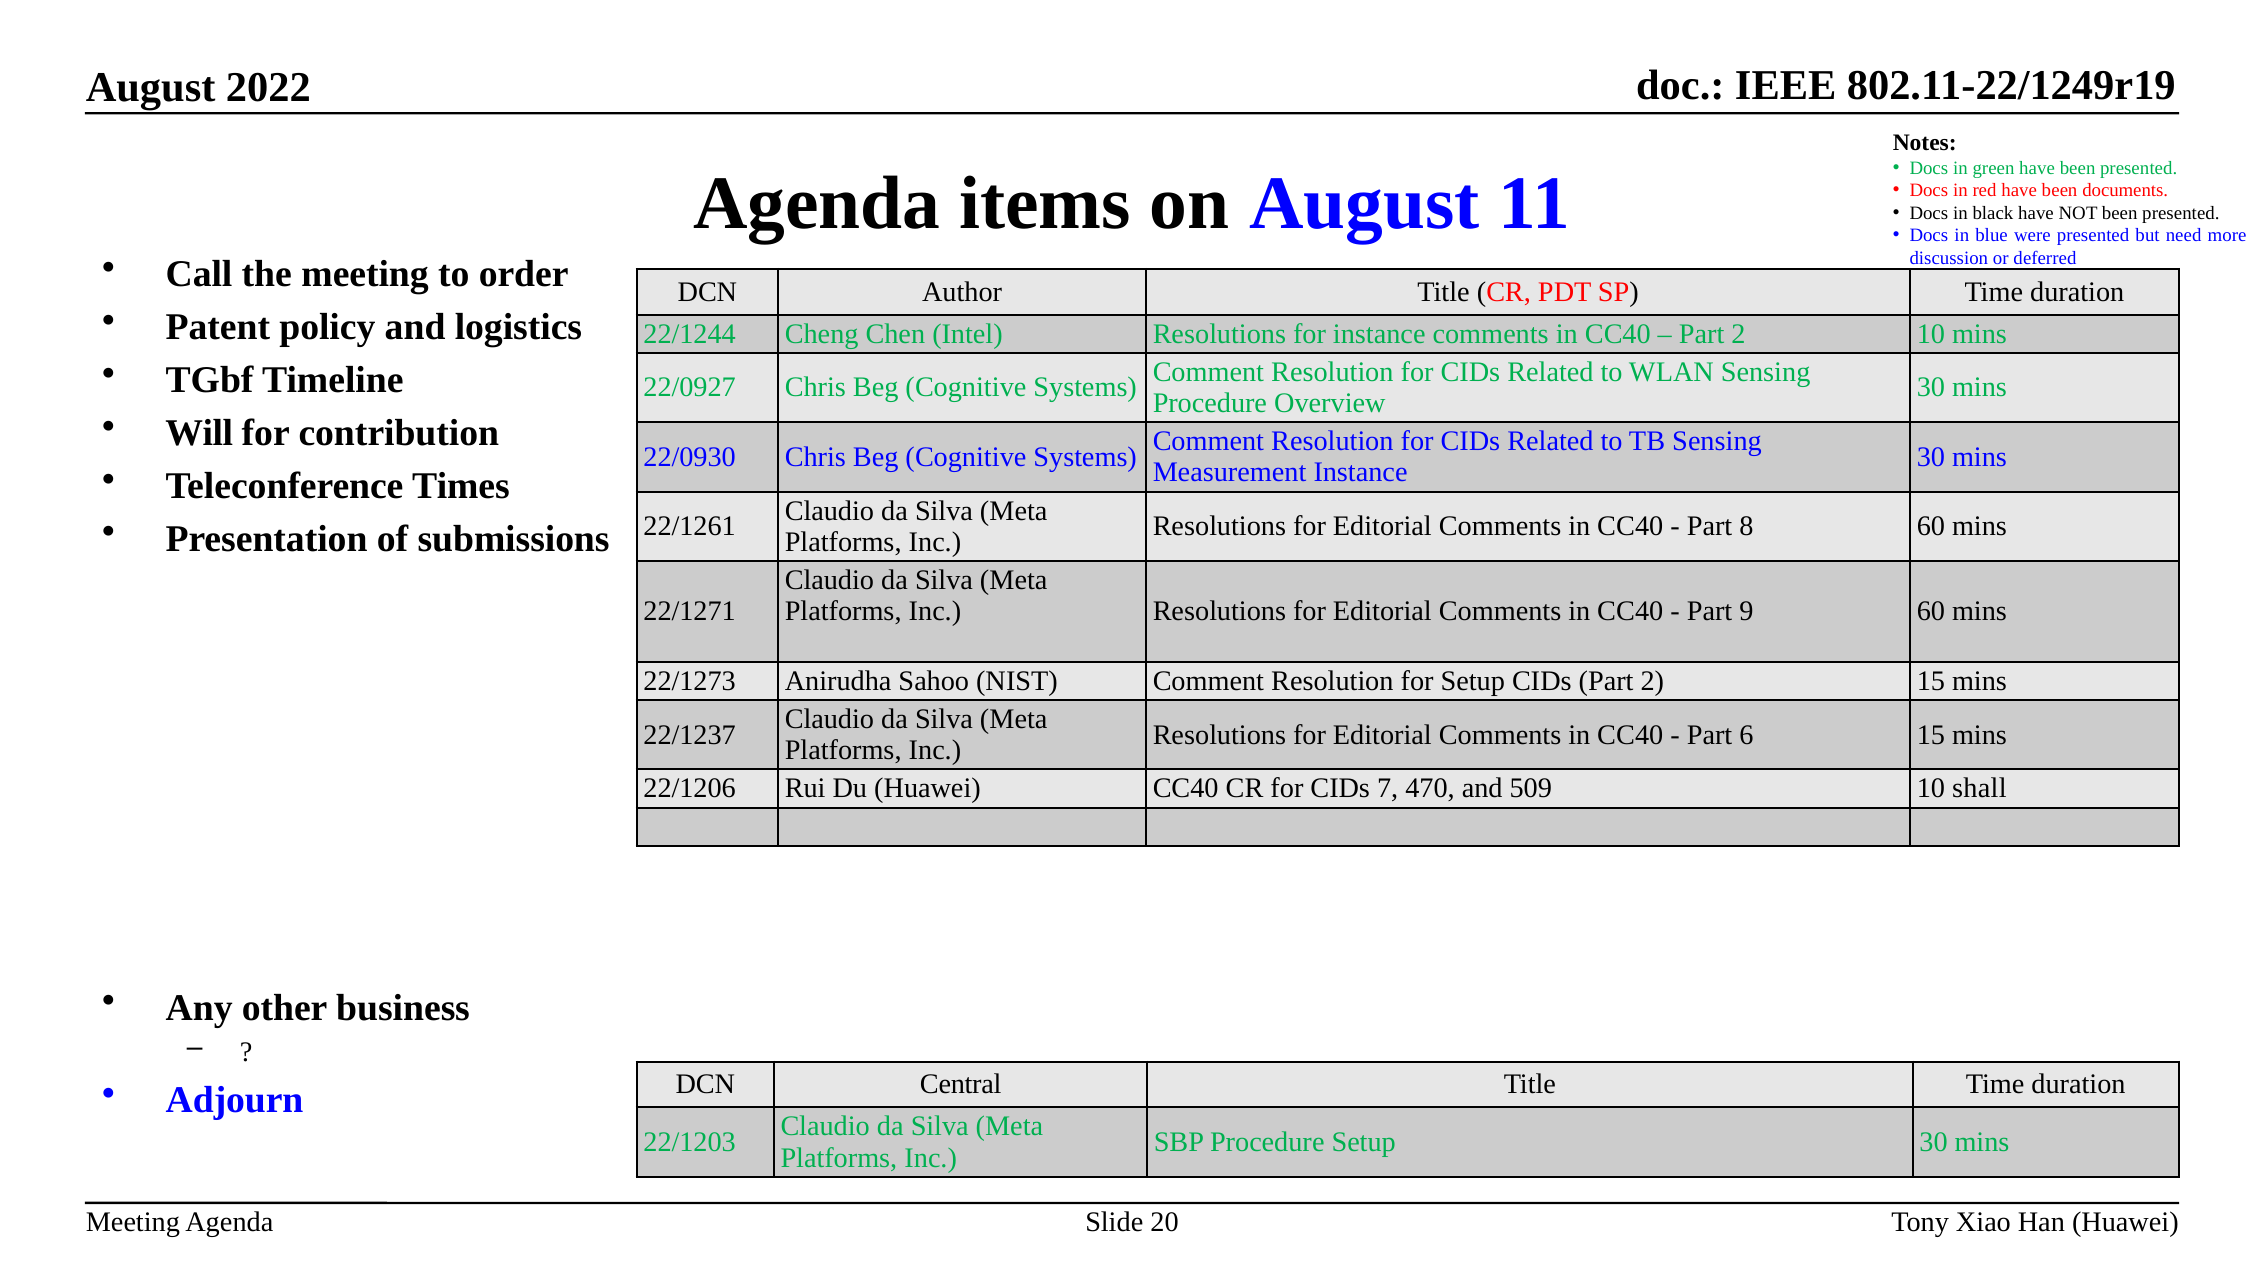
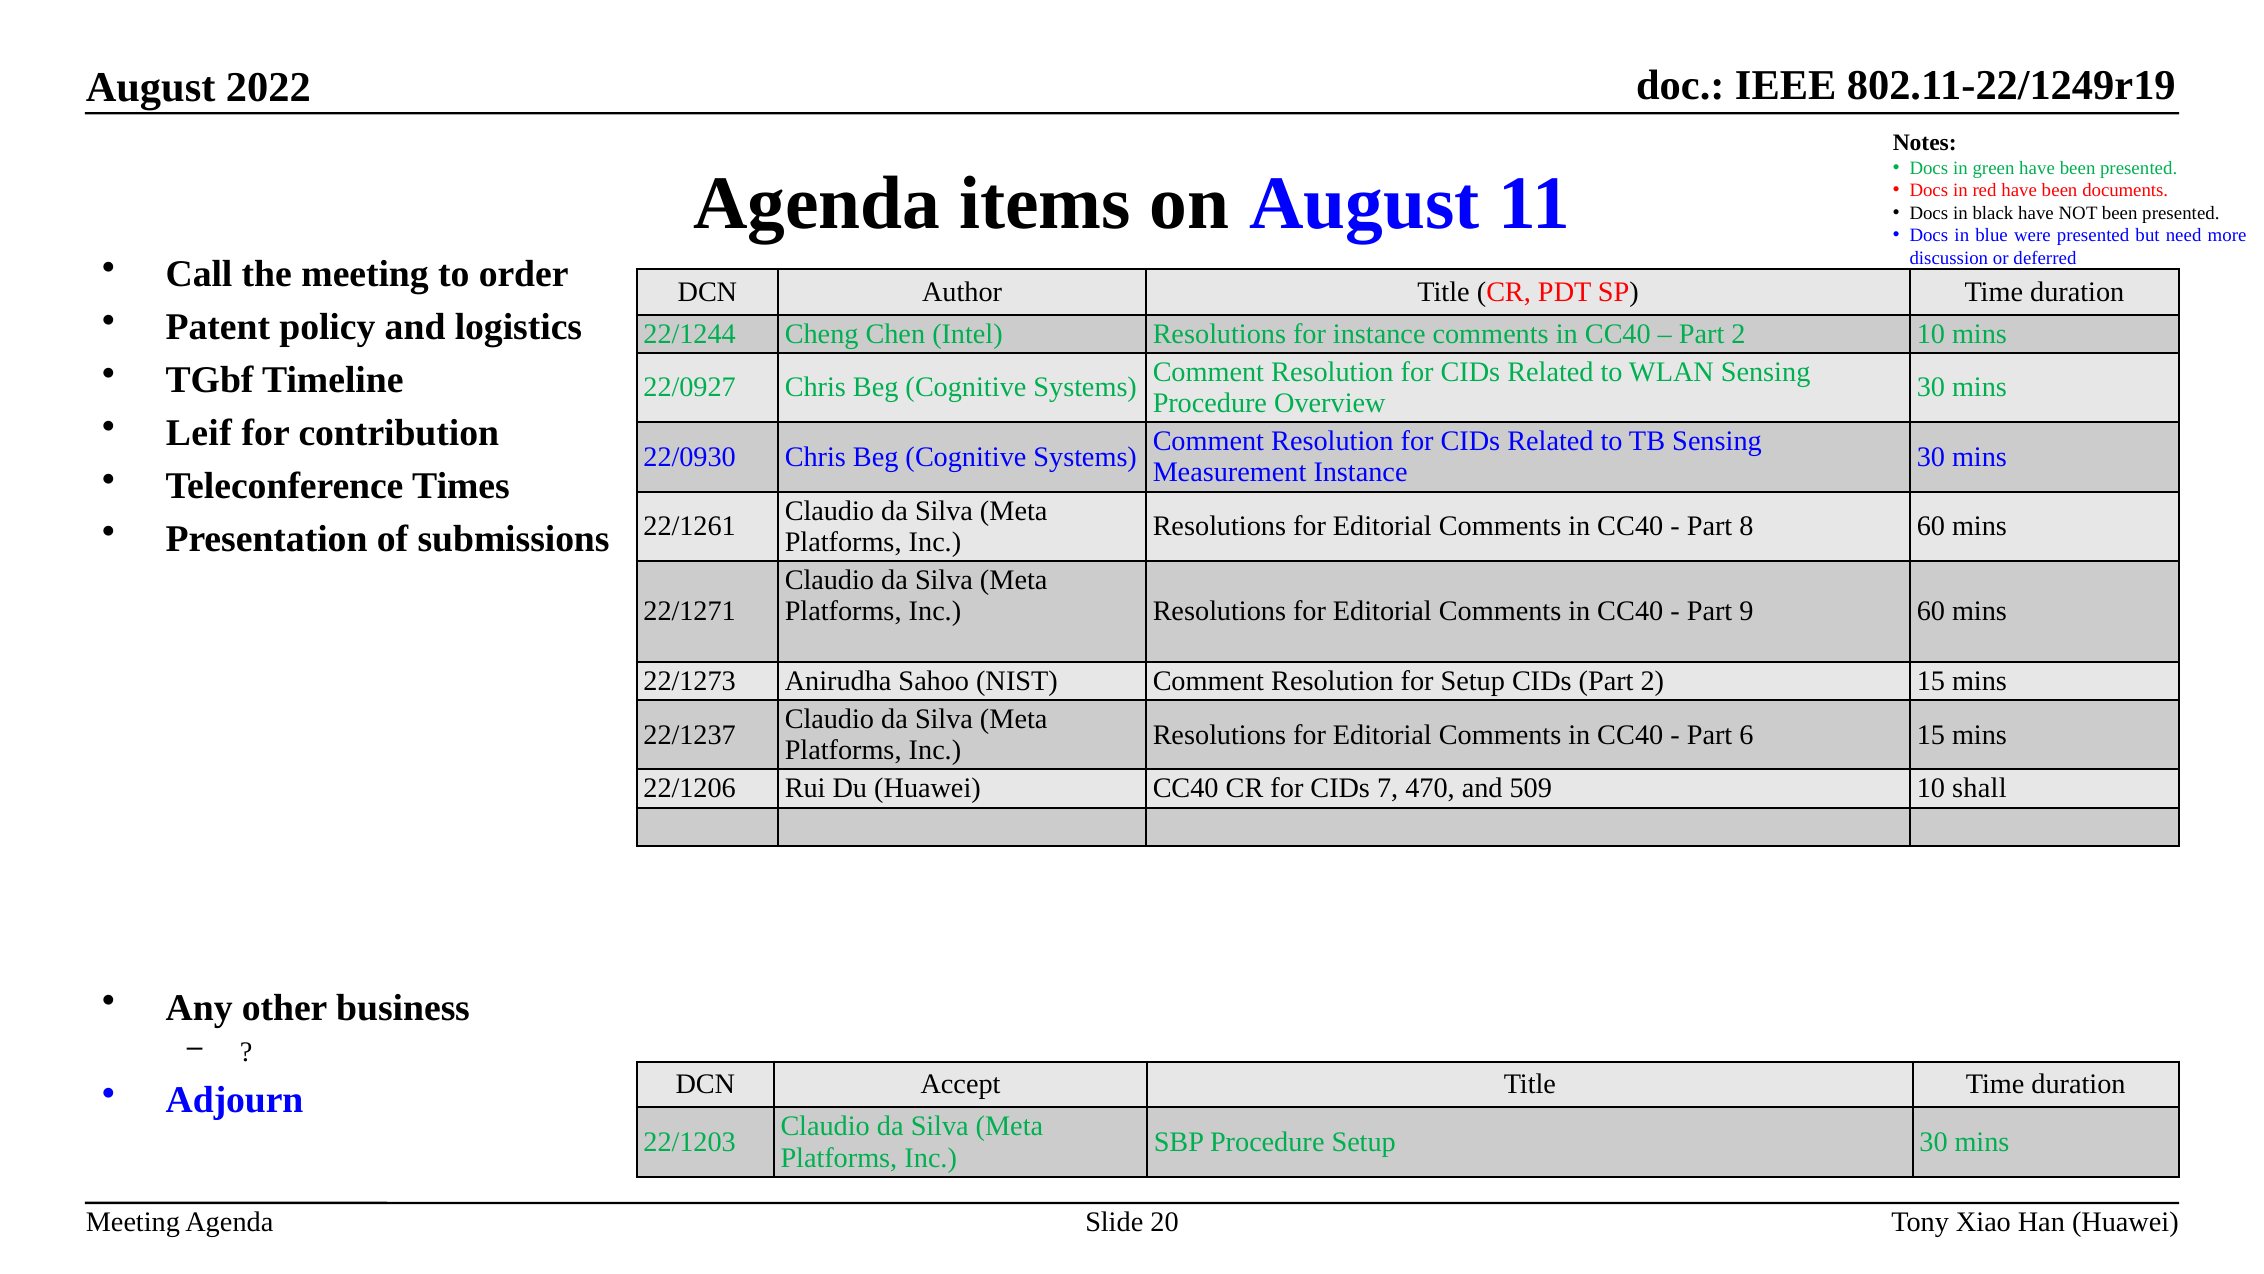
Will: Will -> Leif (199, 433)
Central: Central -> Accept (961, 1084)
